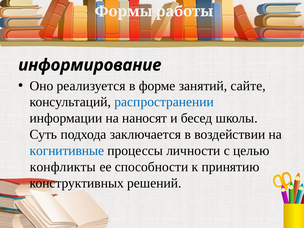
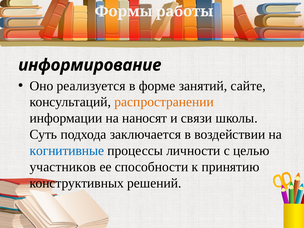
распространении colour: blue -> orange (164, 102)
бесед: бесед -> связи (197, 118)
конфликты: конфликты -> участников (63, 167)
